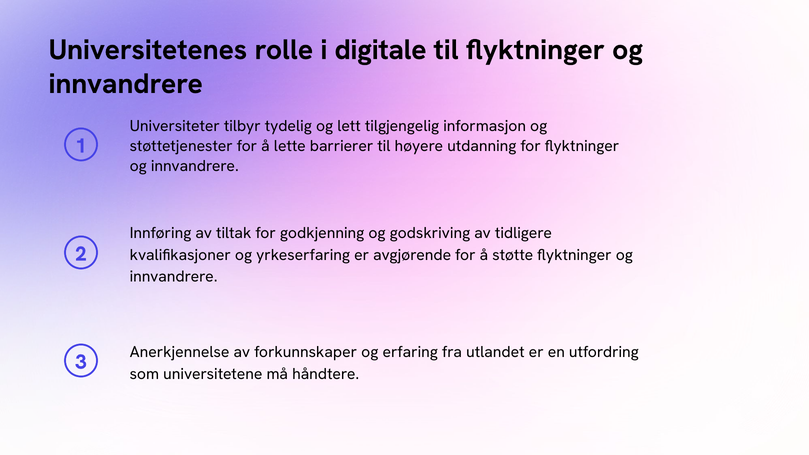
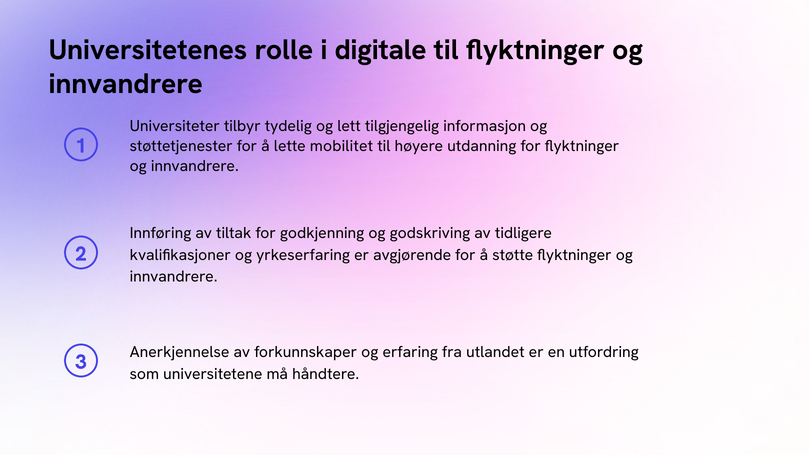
barrierer: barrierer -> mobilitet (341, 146)
